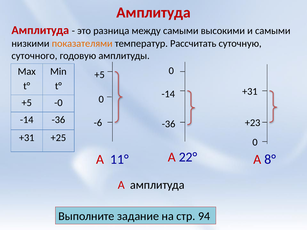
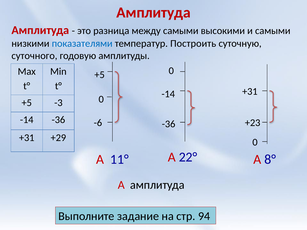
показателями colour: orange -> blue (82, 44)
Рассчитать: Рассчитать -> Построить (193, 44)
-0: -0 -> -3 (58, 103)
+25: +25 -> +29 (58, 138)
